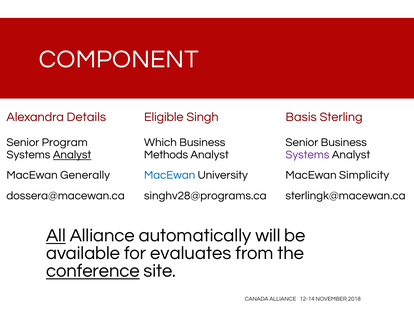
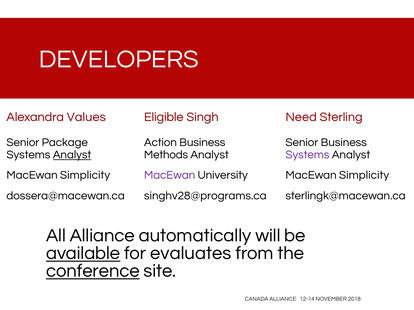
COMPONENT: COMPONENT -> DEVELOPERS (119, 59)
Details: Details -> Values (86, 117)
Basis: Basis -> Need (301, 117)
Program: Program -> Package (65, 143)
Which: Which -> Action (160, 143)
Generally: Generally -> Simplicity (85, 175)
MacEwan colour: blue -> purple (170, 175)
All underline: present -> none (56, 236)
available underline: none -> present (83, 254)
